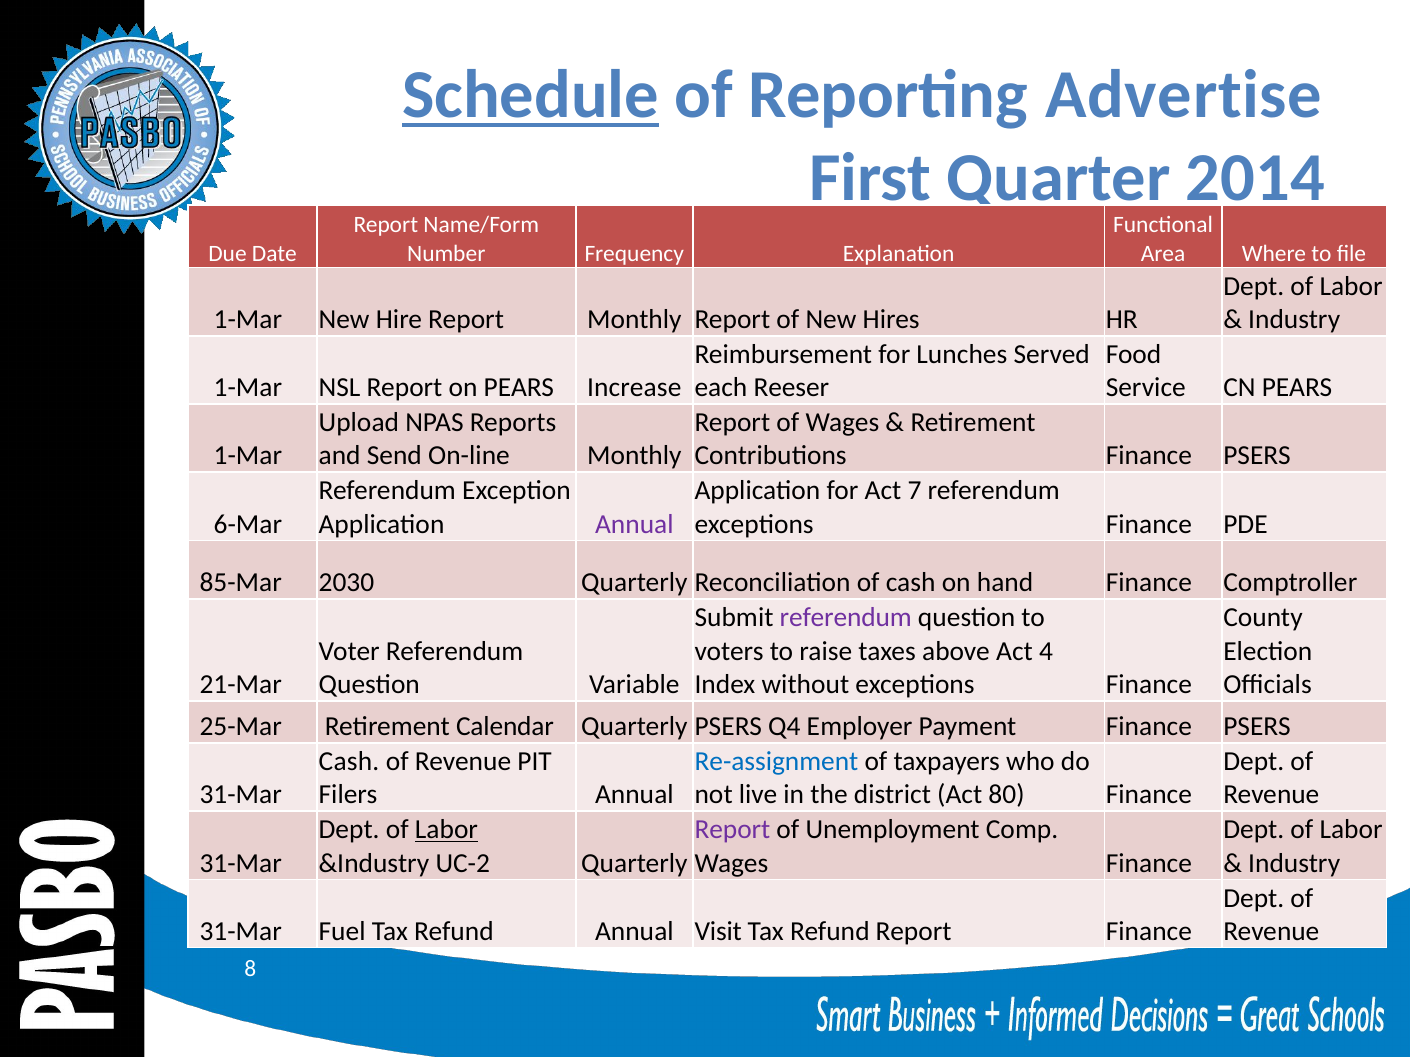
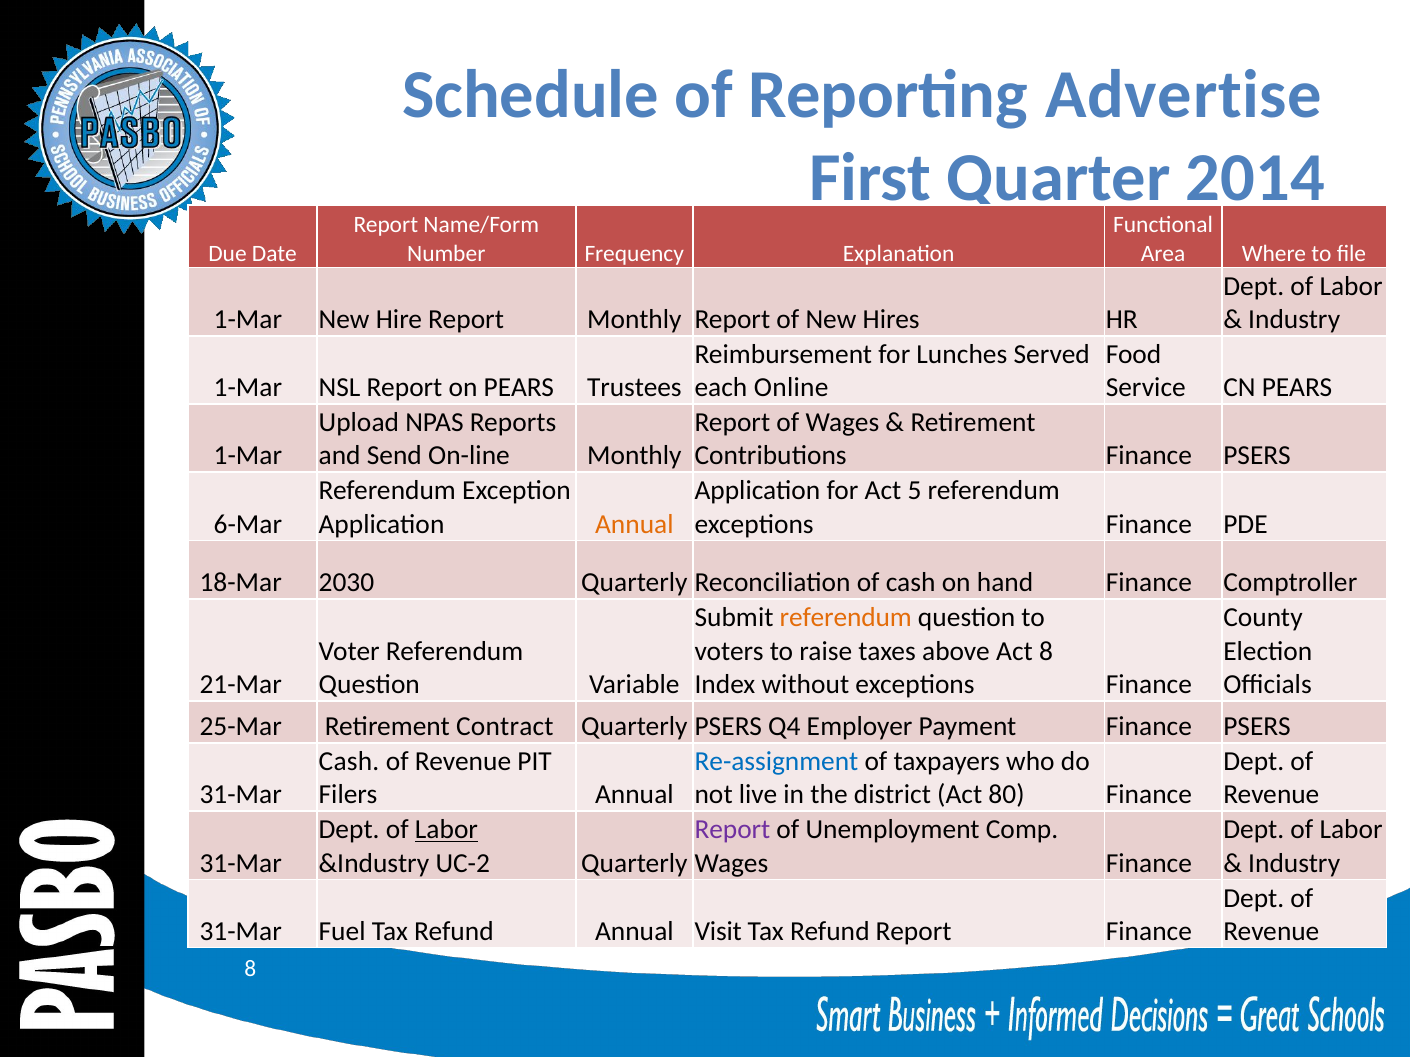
Schedule underline: present -> none (531, 95)
Increase: Increase -> Trustees (634, 388)
Reeser: Reeser -> Online (791, 388)
7: 7 -> 5 (914, 491)
Annual colour: purple -> orange (634, 524)
85-Mar: 85-Mar -> 18-Mar (241, 583)
referendum colour: purple -> orange (846, 618)
Act 4: 4 -> 8 (1046, 651)
Calendar: Calendar -> Contract (505, 727)
